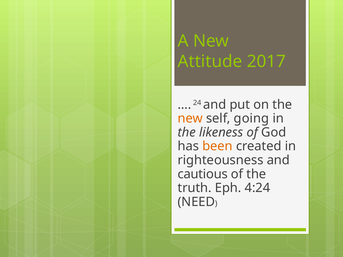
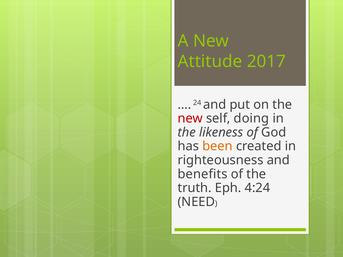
new colour: orange -> red (190, 119)
going: going -> doing (251, 119)
cautious: cautious -> benefits (203, 174)
